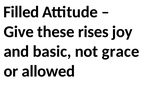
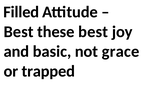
Give: Give -> Best (19, 32)
these rises: rises -> best (93, 32)
allowed: allowed -> trapped (48, 71)
